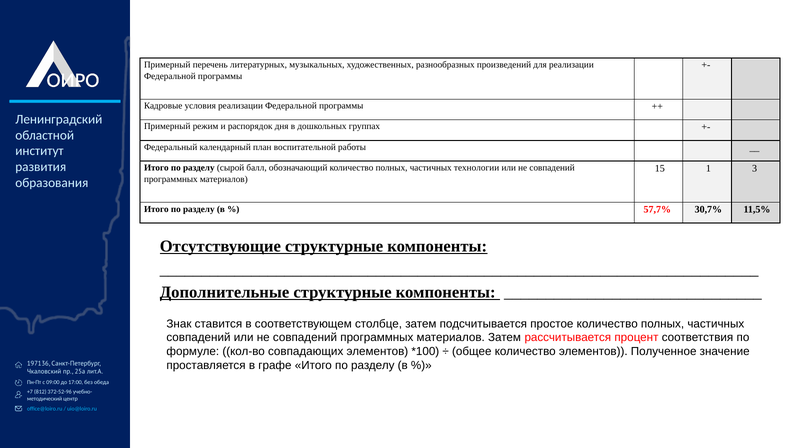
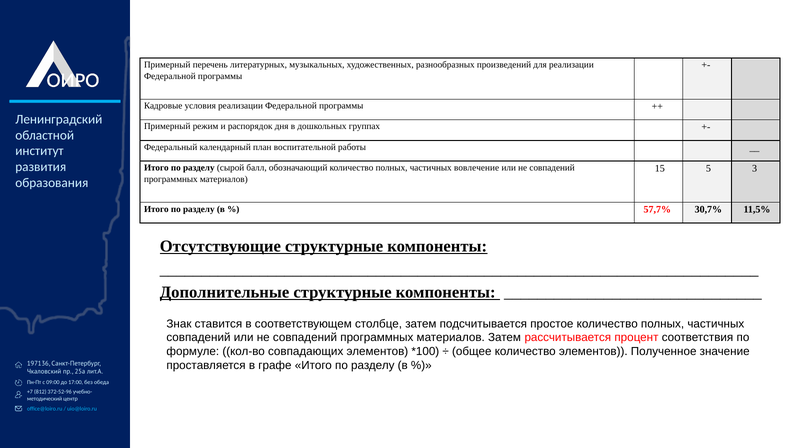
технологии: технологии -> вовлечение (477, 168)
1: 1 -> 5 (708, 168)
